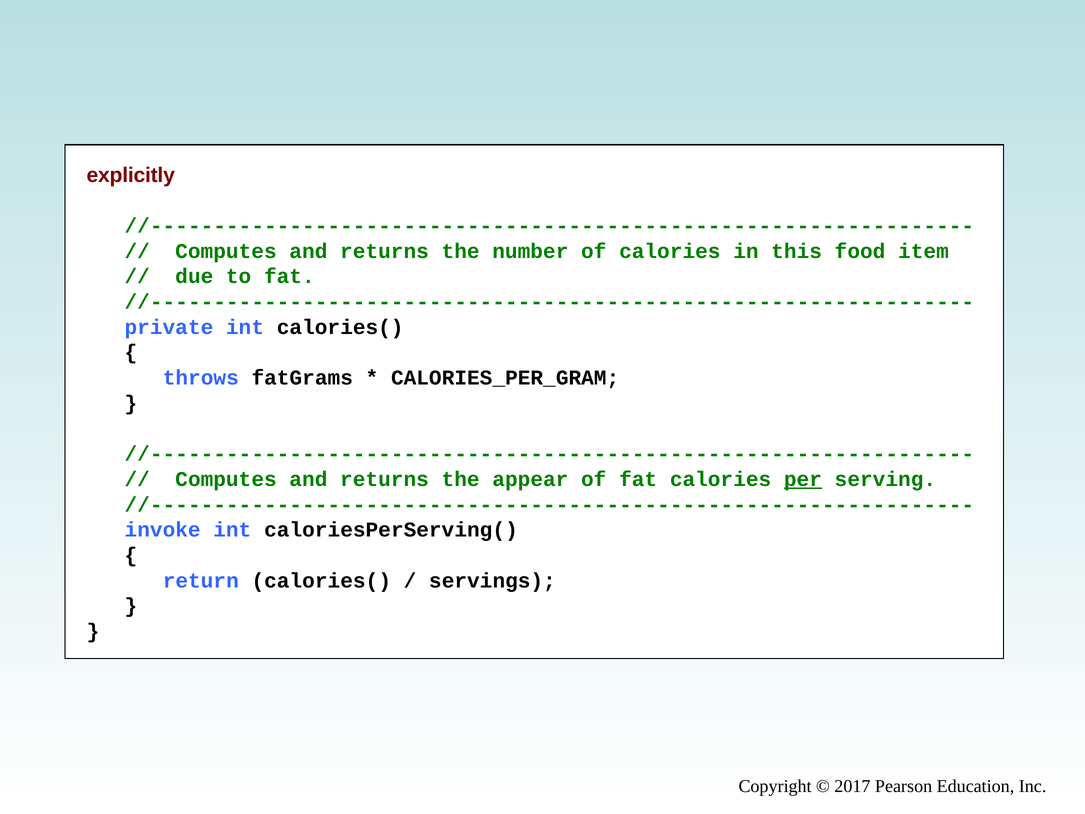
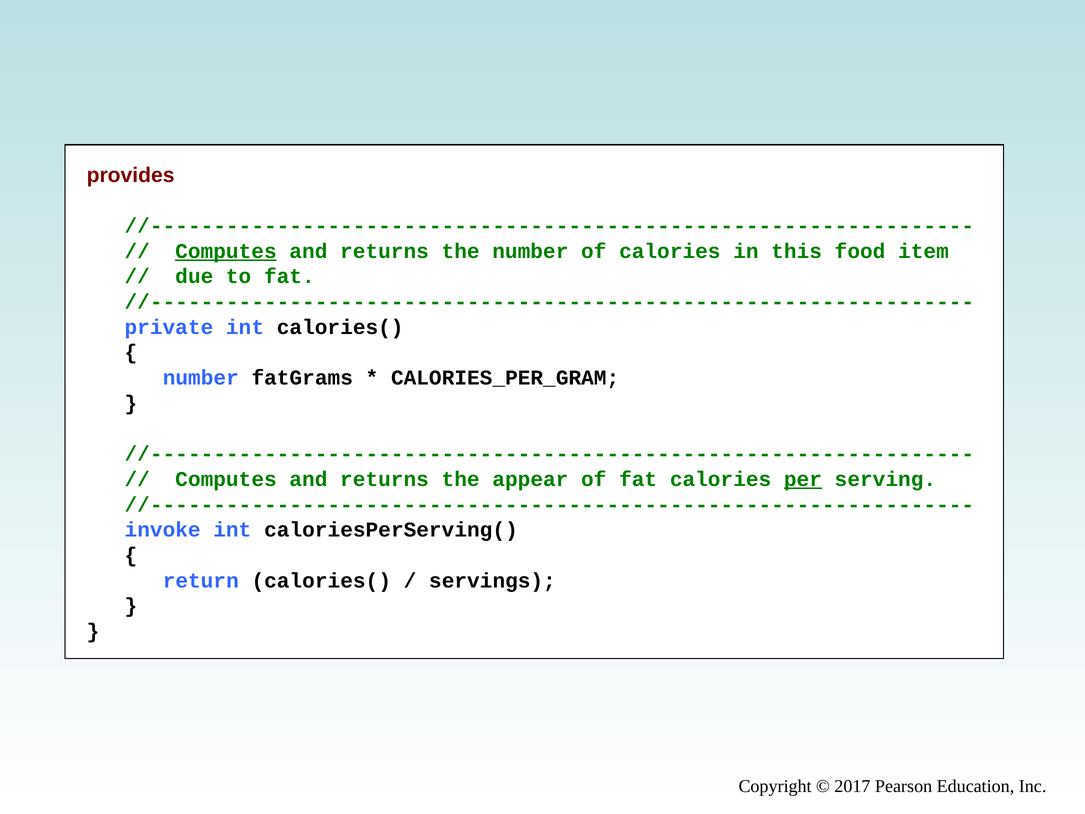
explicitly: explicitly -> provides (131, 175)
Computes underline: none -> present (226, 251)
throws: throws -> number (201, 378)
